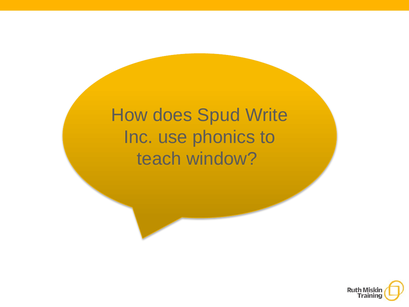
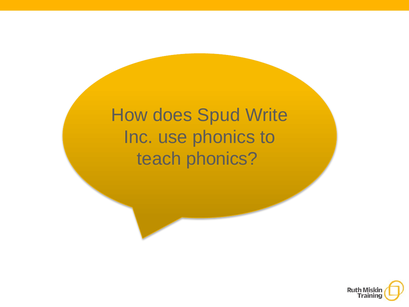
teach window: window -> phonics (222, 159)
